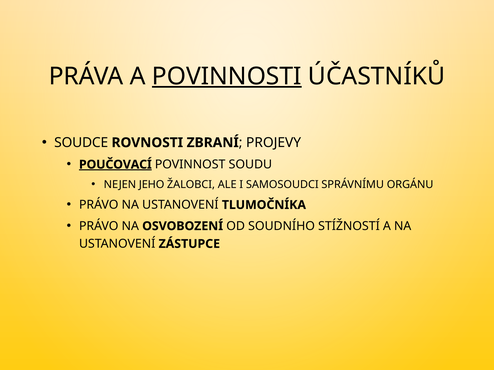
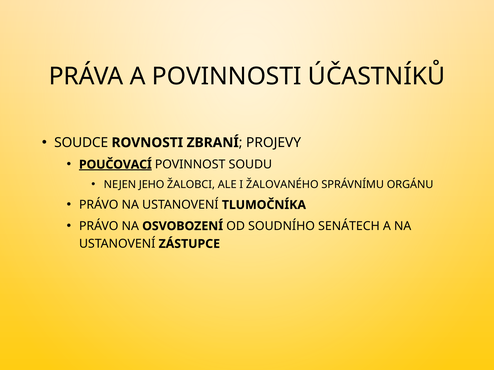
POVINNOSTI underline: present -> none (227, 76)
SAMOSOUDCI: SAMOSOUDCI -> ŽALOVANÉHO (282, 185)
STÍŽNOSTÍ: STÍŽNOSTÍ -> SENÁTECH (349, 226)
